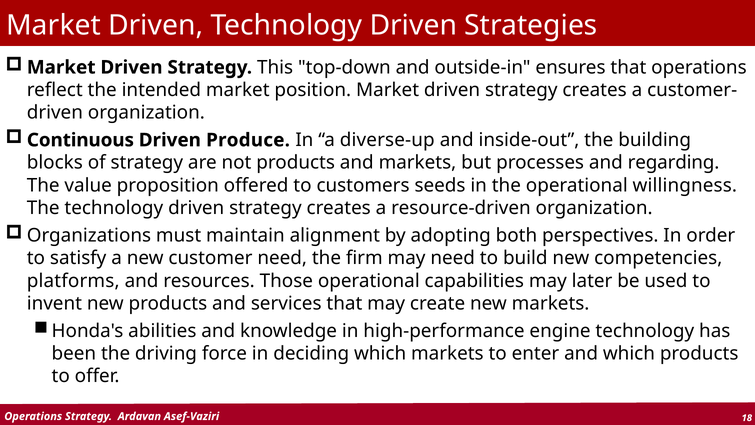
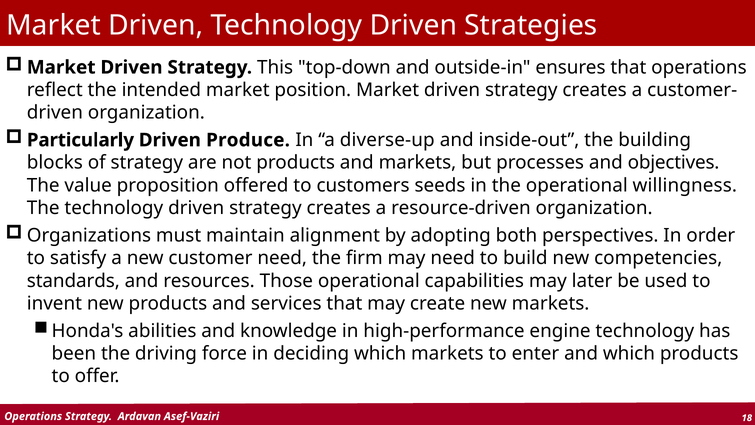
Continuous: Continuous -> Particularly (80, 140)
regarding: regarding -> objectives (674, 163)
platforms: platforms -> standards (73, 281)
